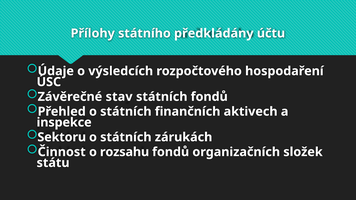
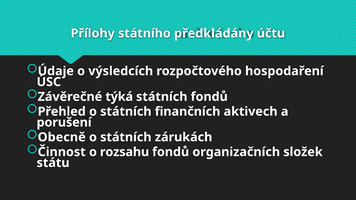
stav: stav -> týká (119, 97)
inspekce: inspekce -> porušení (64, 123)
Sektoru: Sektoru -> Obecně (62, 137)
